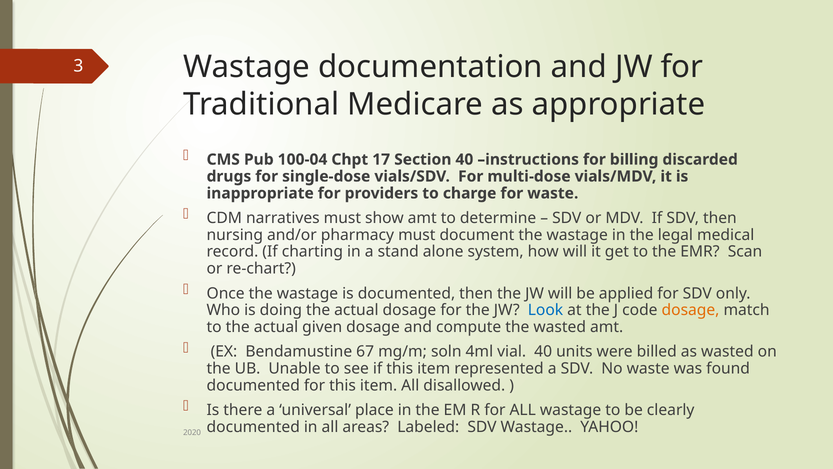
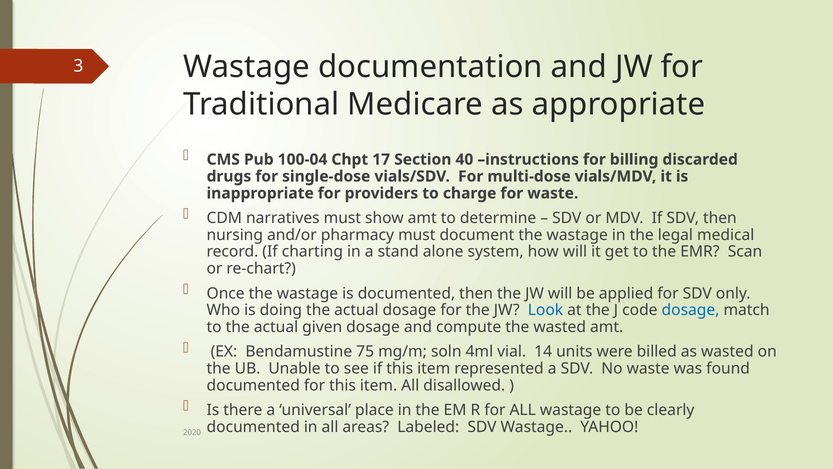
dosage colour: orange -> blue (691, 310)
67: 67 -> 75 (365, 351)
vial 40: 40 -> 14 (543, 351)
